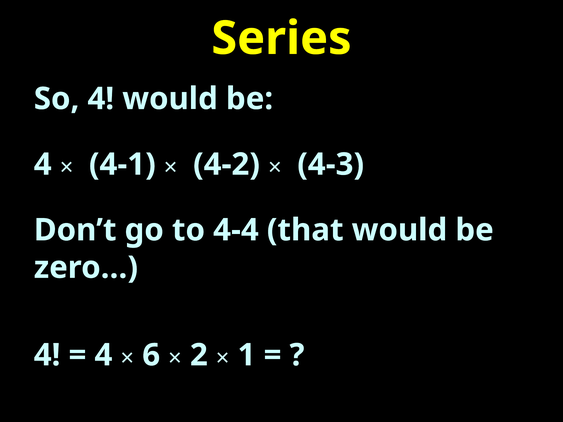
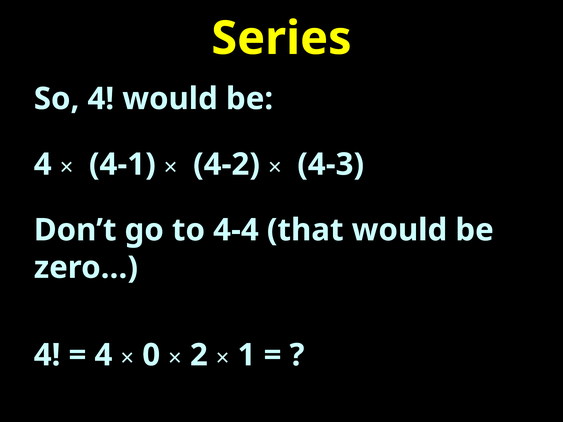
6: 6 -> 0 (151, 355)
